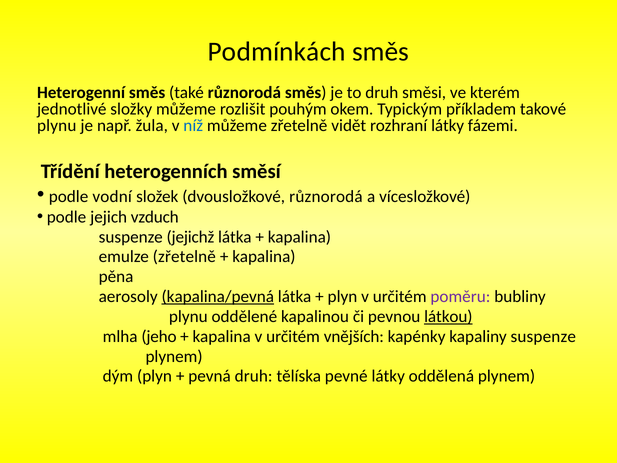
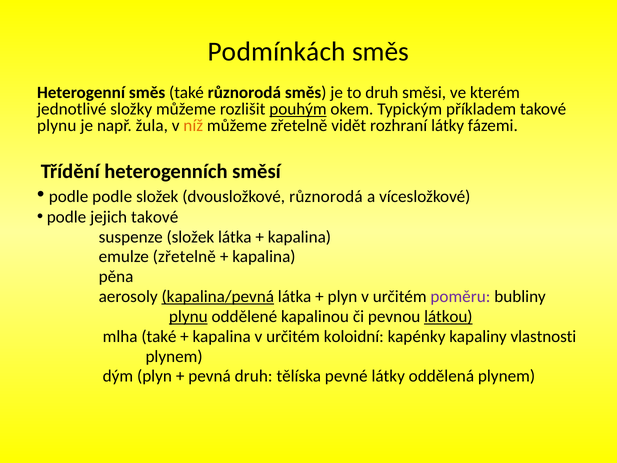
pouhým underline: none -> present (298, 109)
níž colour: blue -> orange (193, 125)
podle vodní: vodní -> podle (112, 196)
jejich vzduch: vzduch -> takové (155, 217)
suspenze jejichž: jejichž -> složek (190, 237)
plynu underline: none -> present (188, 316)
mlha jeho: jeho -> také (159, 336)
vnějších: vnějších -> koloidní (354, 336)
kapaliny suspenze: suspenze -> vlastnosti (543, 336)
